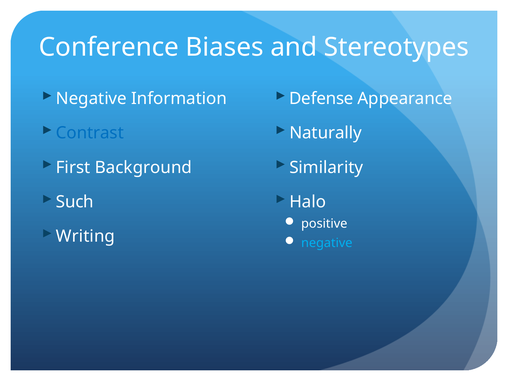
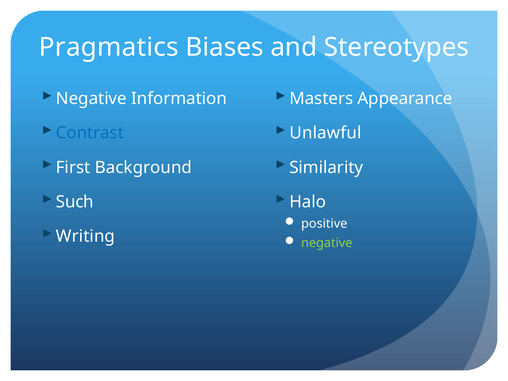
Conference: Conference -> Pragmatics (109, 47)
Defense: Defense -> Masters (321, 99)
Naturally: Naturally -> Unlawful (326, 133)
negative colour: light blue -> light green (327, 243)
